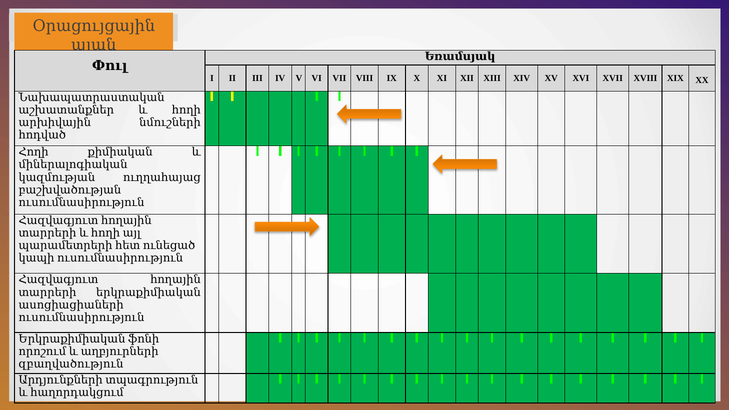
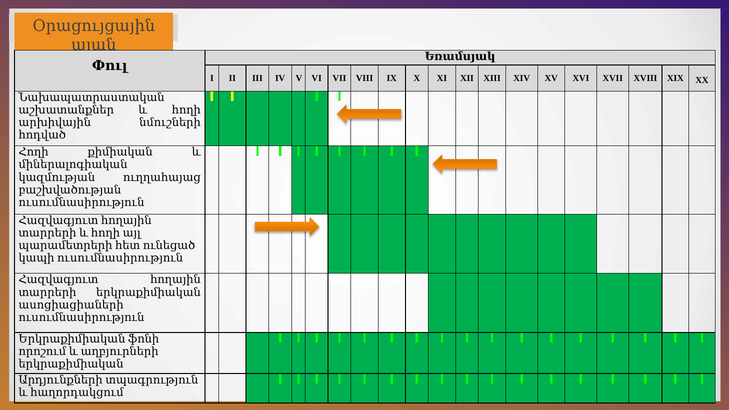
զբաղվածություն: զբաղվածություն -> երկրաքիմիական (71, 364)
